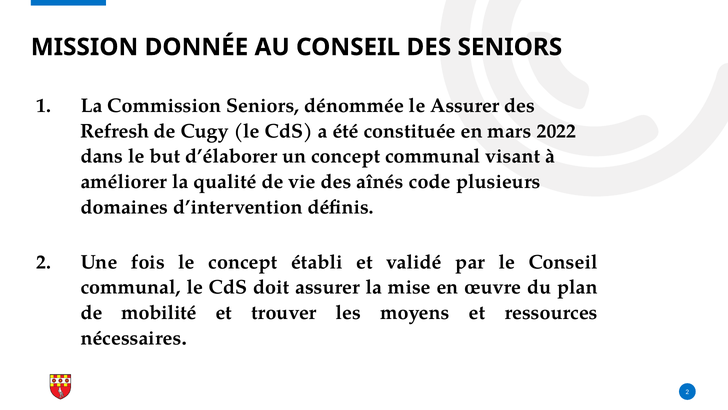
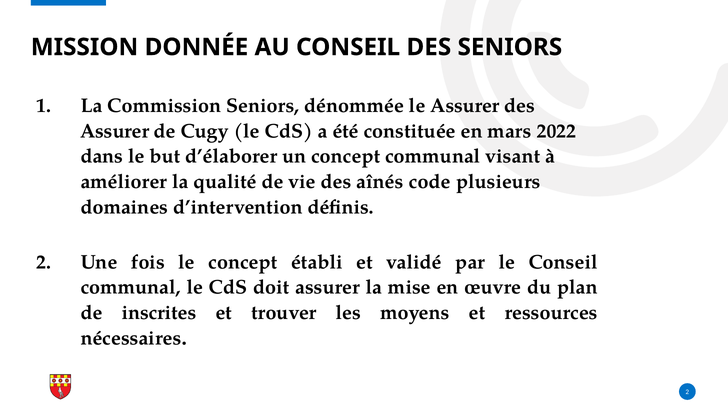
Refresh: Refresh -> Assurer (115, 131)
mobilité: mobilité -> inscrites (159, 312)
